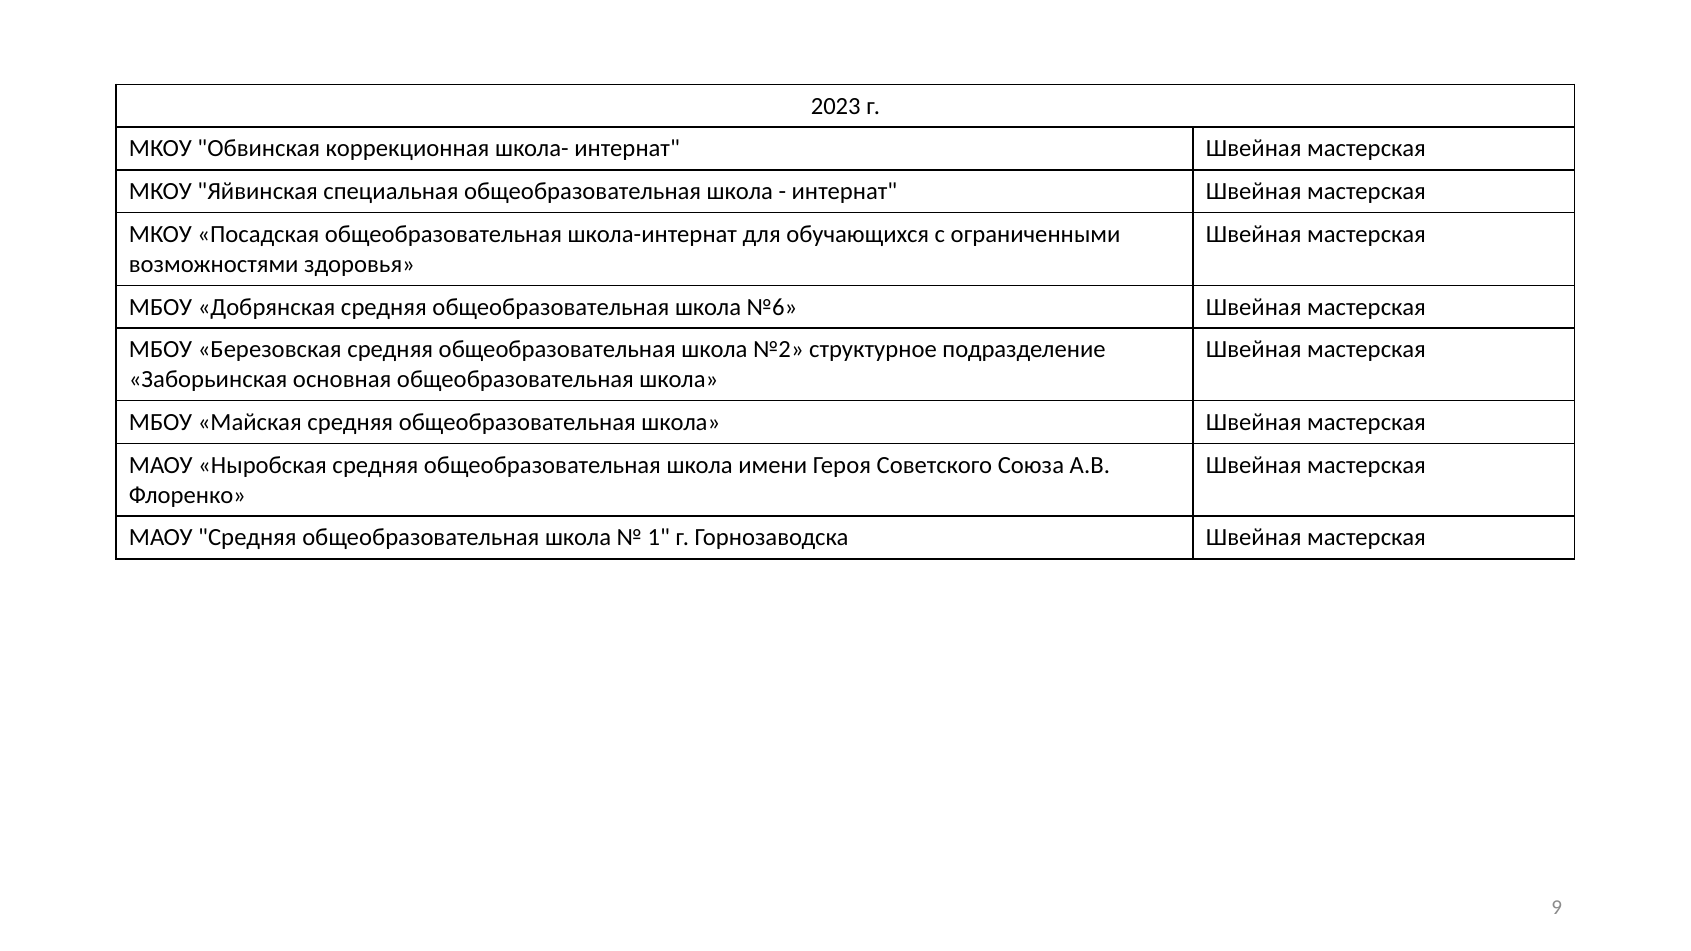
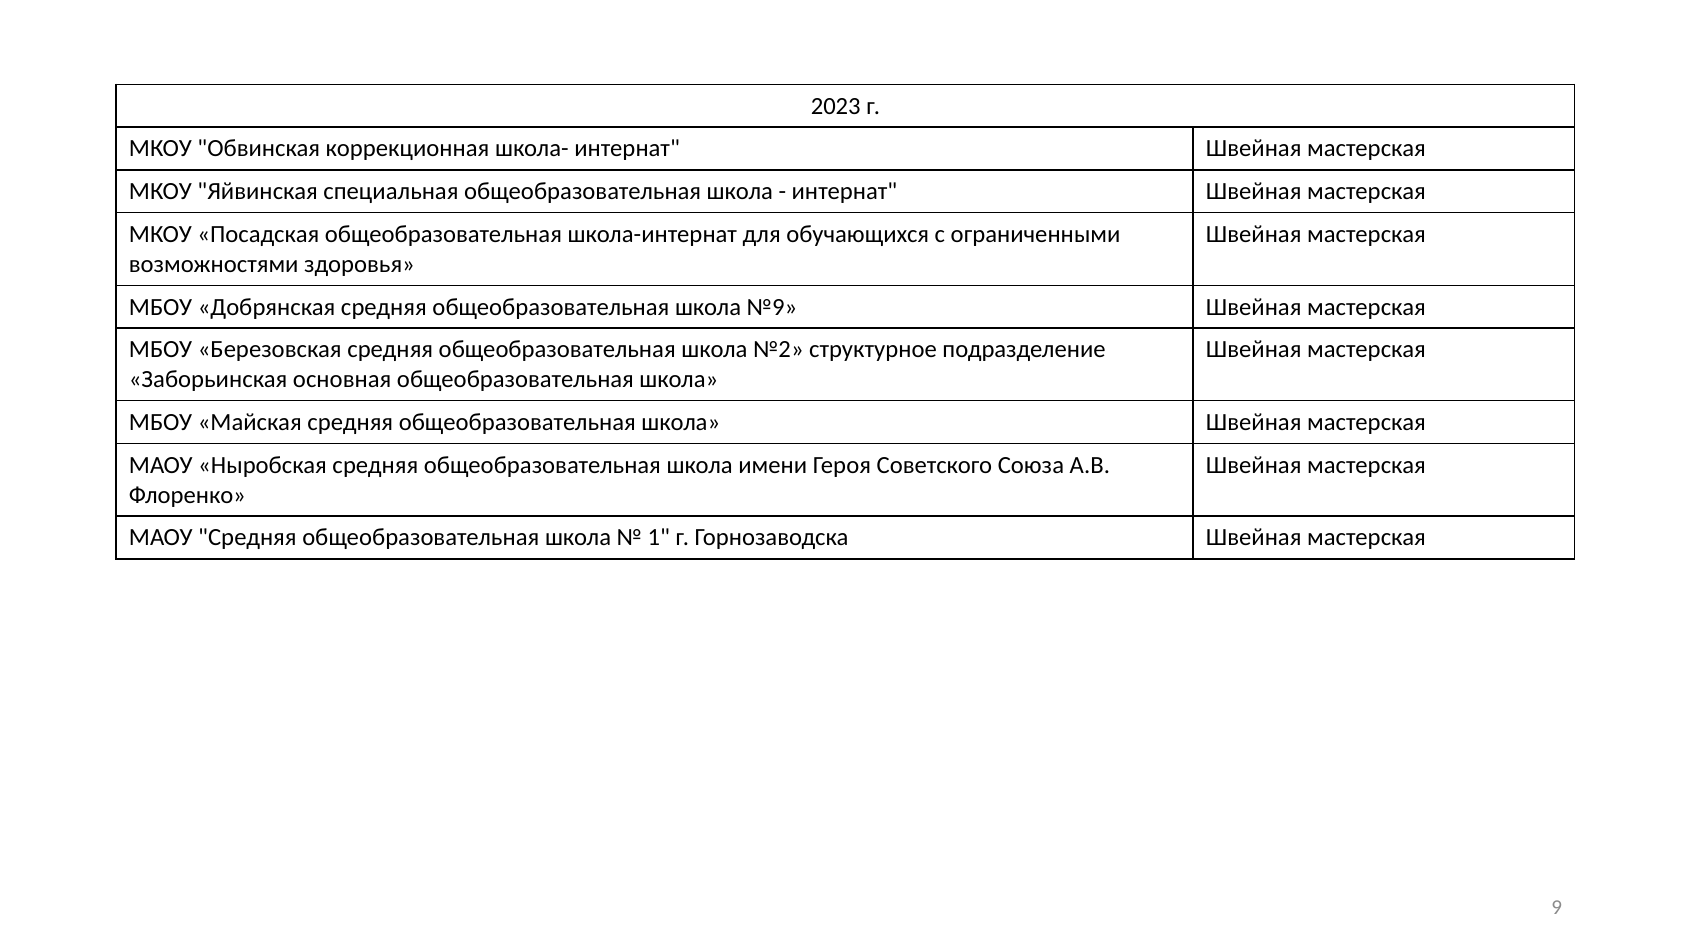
№6: №6 -> №9 (772, 307)
